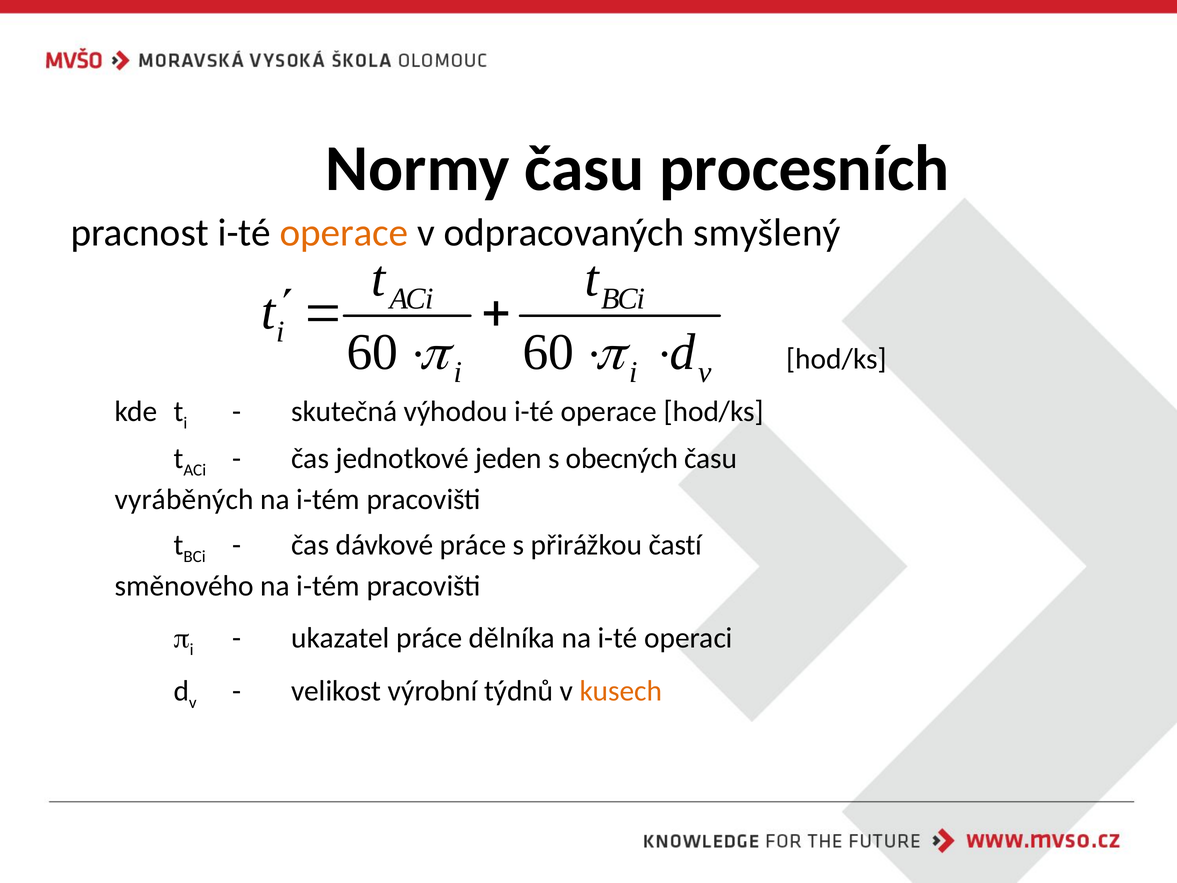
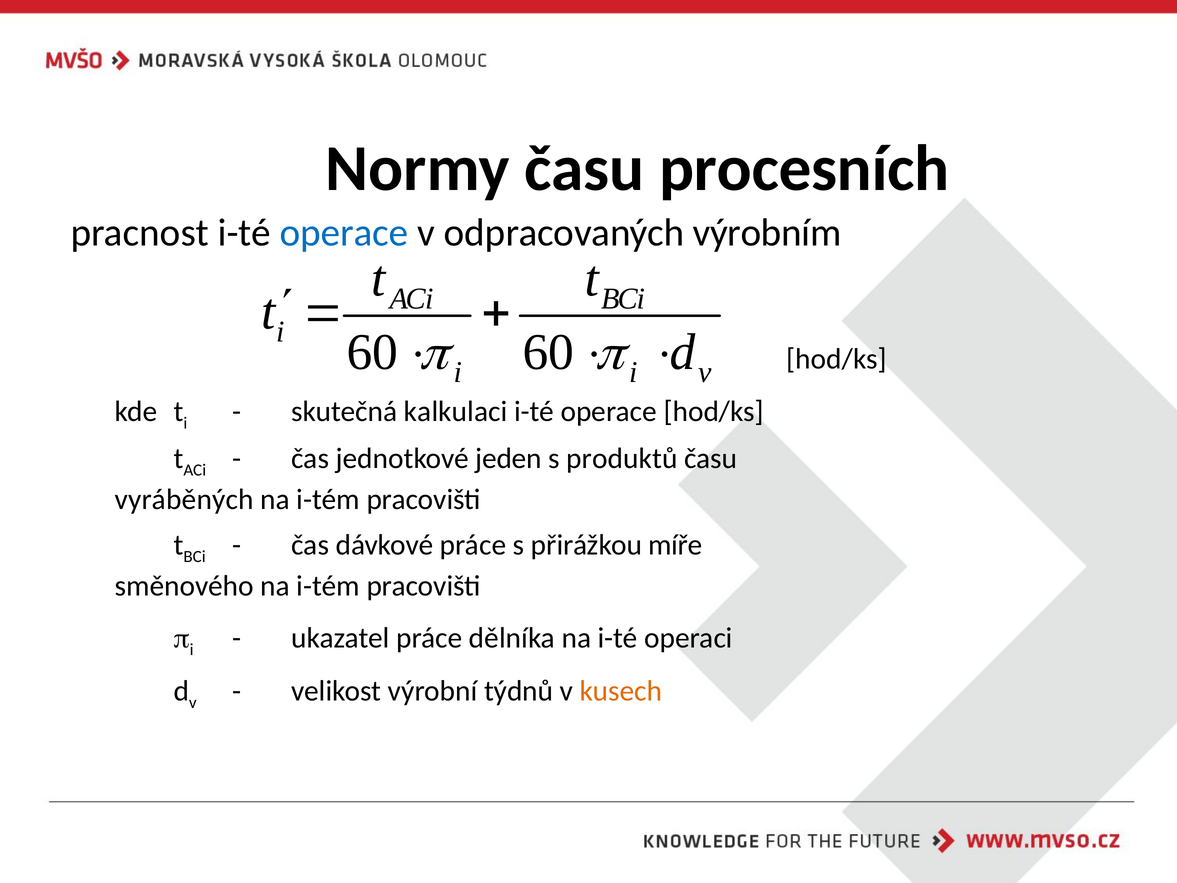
operace colour: orange -> blue (344, 233)
smyšlený: smyšlený -> výrobním (767, 233)
výhodou: výhodou -> kalkulaci (456, 412)
obecných: obecných -> produktů (622, 458)
častí: častí -> míře (675, 545)
